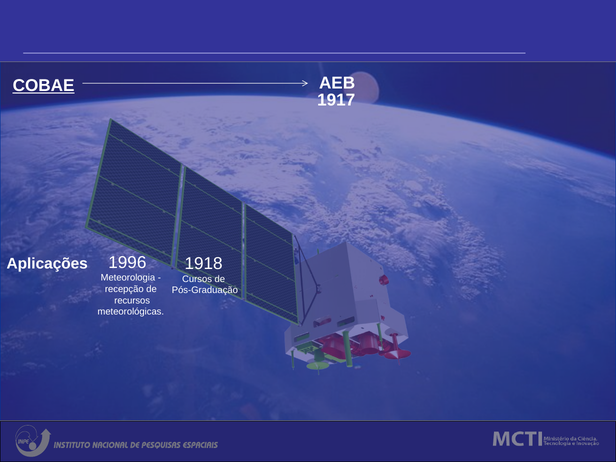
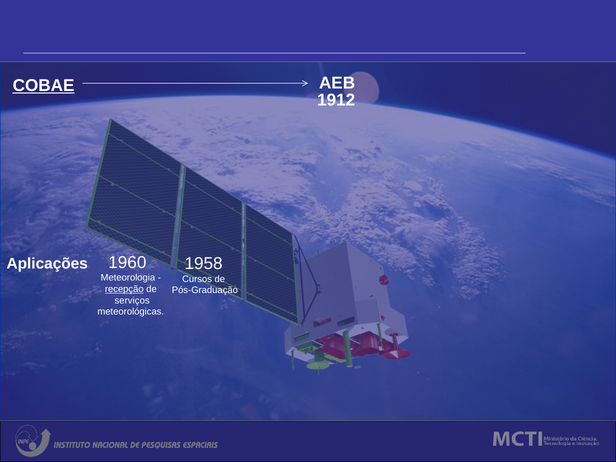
1917: 1917 -> 1912 (336, 100)
1918: 1918 -> 1958 (204, 264)
1996: 1996 -> 1960 (127, 262)
recepção underline: none -> present (124, 289)
recursos: recursos -> serviços (132, 300)
